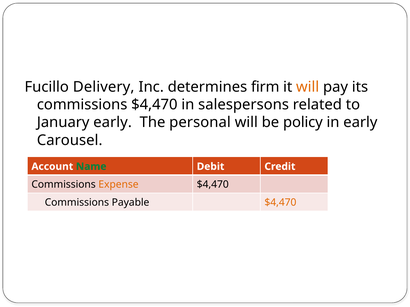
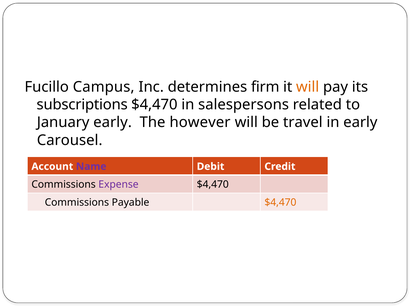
Delivery: Delivery -> Campus (104, 87)
commissions: commissions -> subscriptions (82, 105)
personal: personal -> however (200, 123)
policy: policy -> travel (303, 123)
Name colour: green -> purple (91, 167)
Expense colour: orange -> purple (119, 185)
